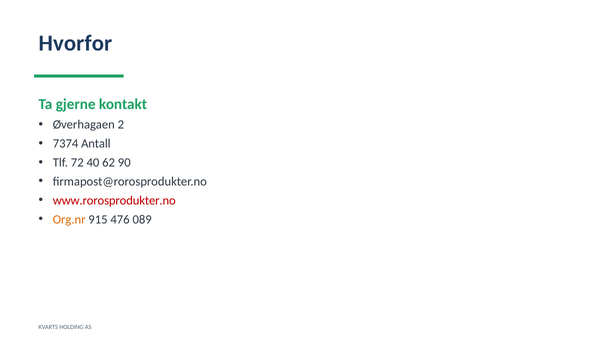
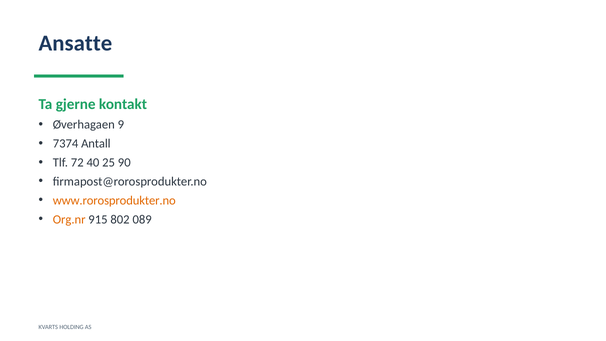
Hvorfor: Hvorfor -> Ansatte (75, 43)
2: 2 -> 9 (121, 125)
62: 62 -> 25 (109, 163)
www.rorosprodukter.no colour: red -> orange (114, 200)
476: 476 -> 802 (120, 219)
